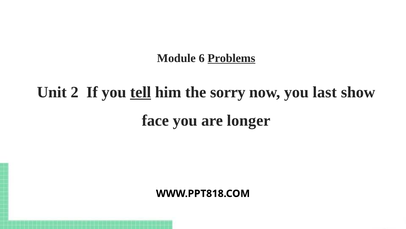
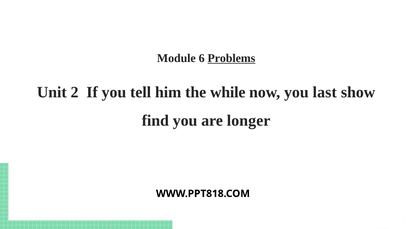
tell underline: present -> none (141, 92)
sorry: sorry -> while (228, 92)
face: face -> find (155, 120)
